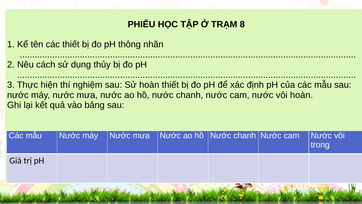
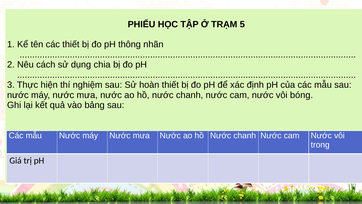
8: 8 -> 5 (242, 24)
thủy: thủy -> chia (102, 65)
vôi hoàn: hoàn -> bóng (302, 95)
